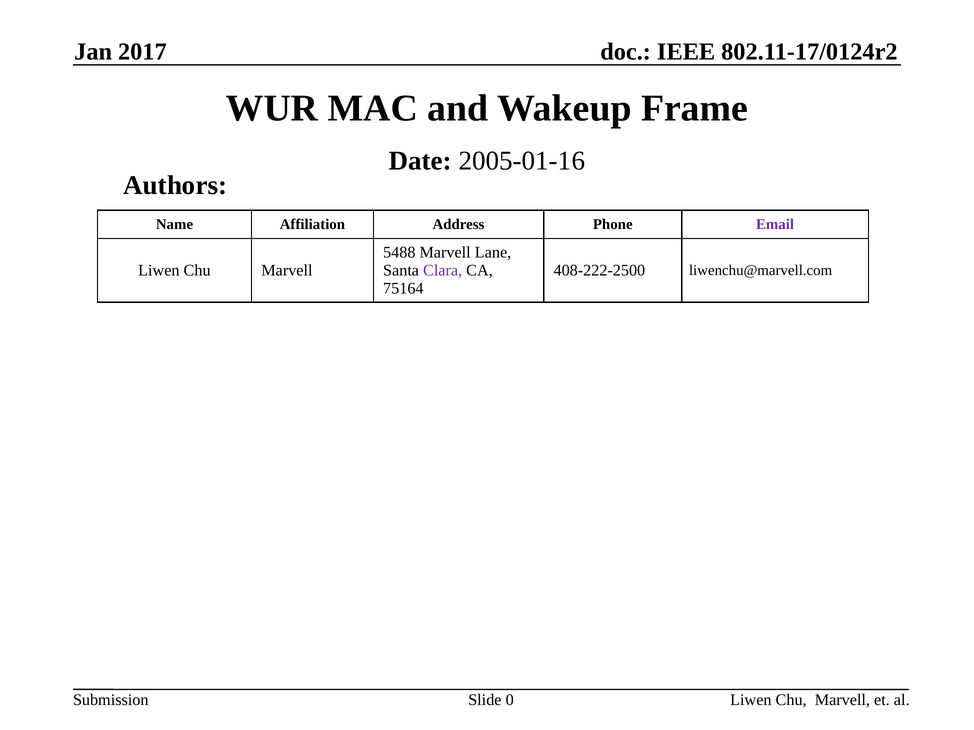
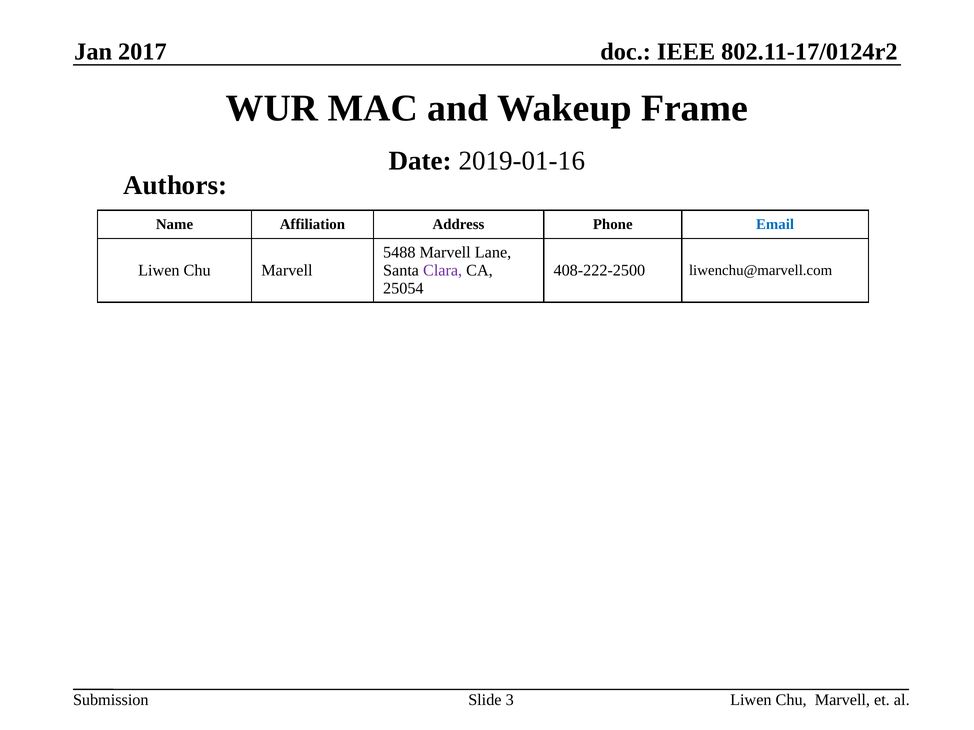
2005-01-16: 2005-01-16 -> 2019-01-16 (522, 161)
Email colour: purple -> blue (775, 225)
75164: 75164 -> 25054 (403, 289)
0: 0 -> 3 (510, 701)
